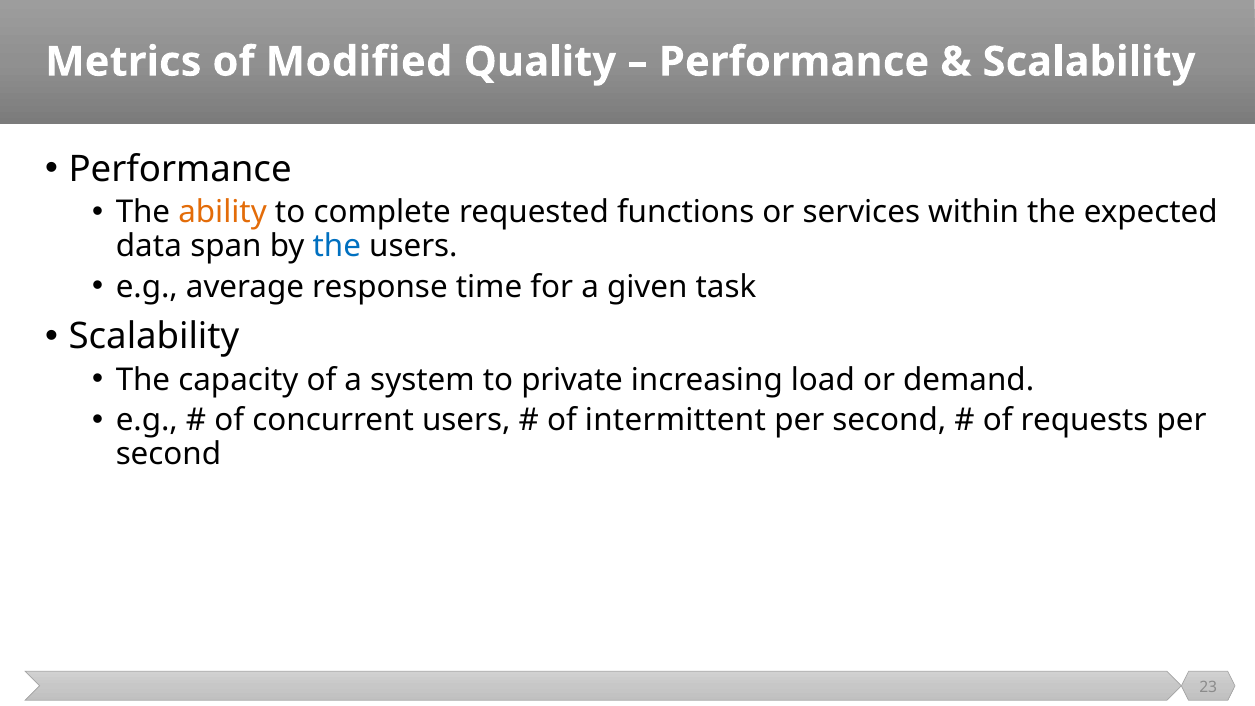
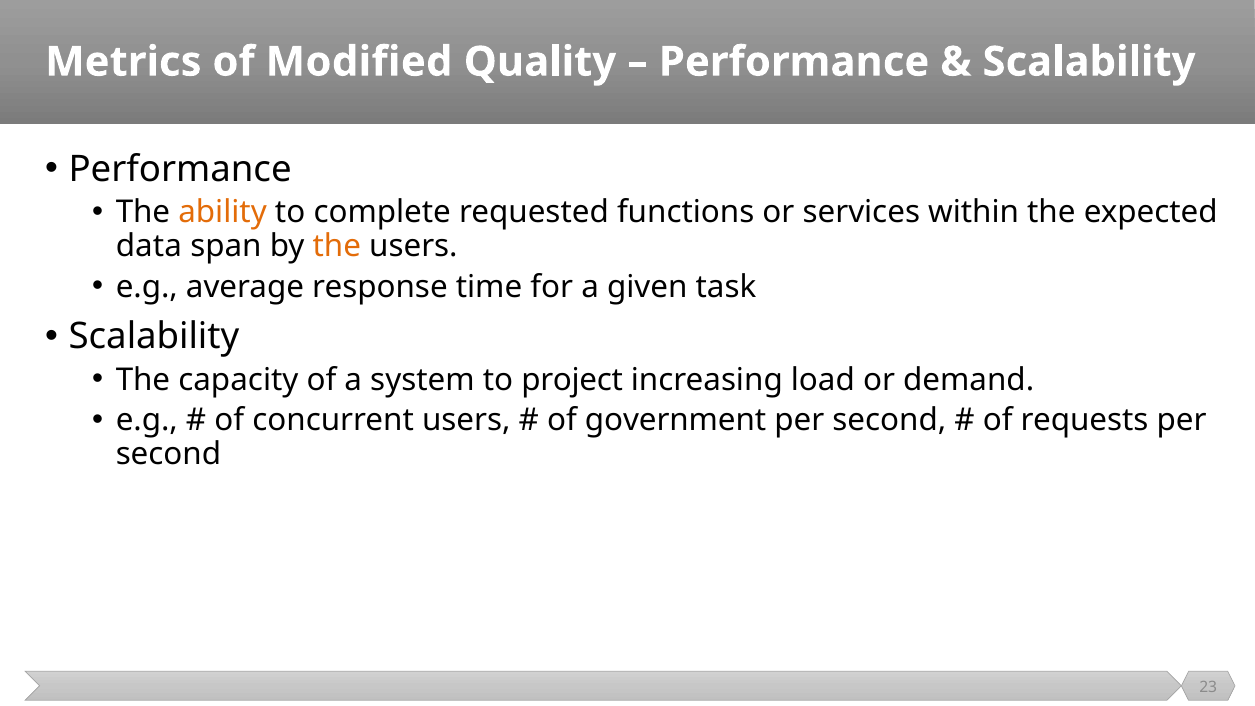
the colour: blue -> orange (337, 246)
private: private -> project (572, 380)
intermittent: intermittent -> government (676, 420)
